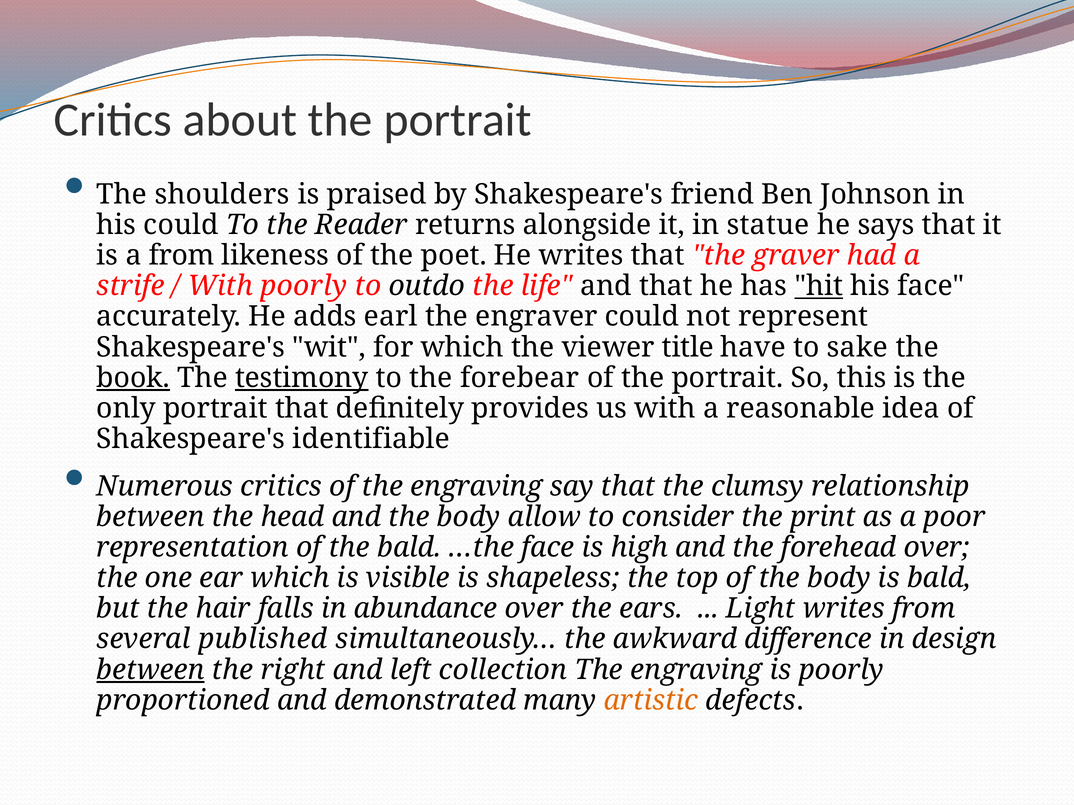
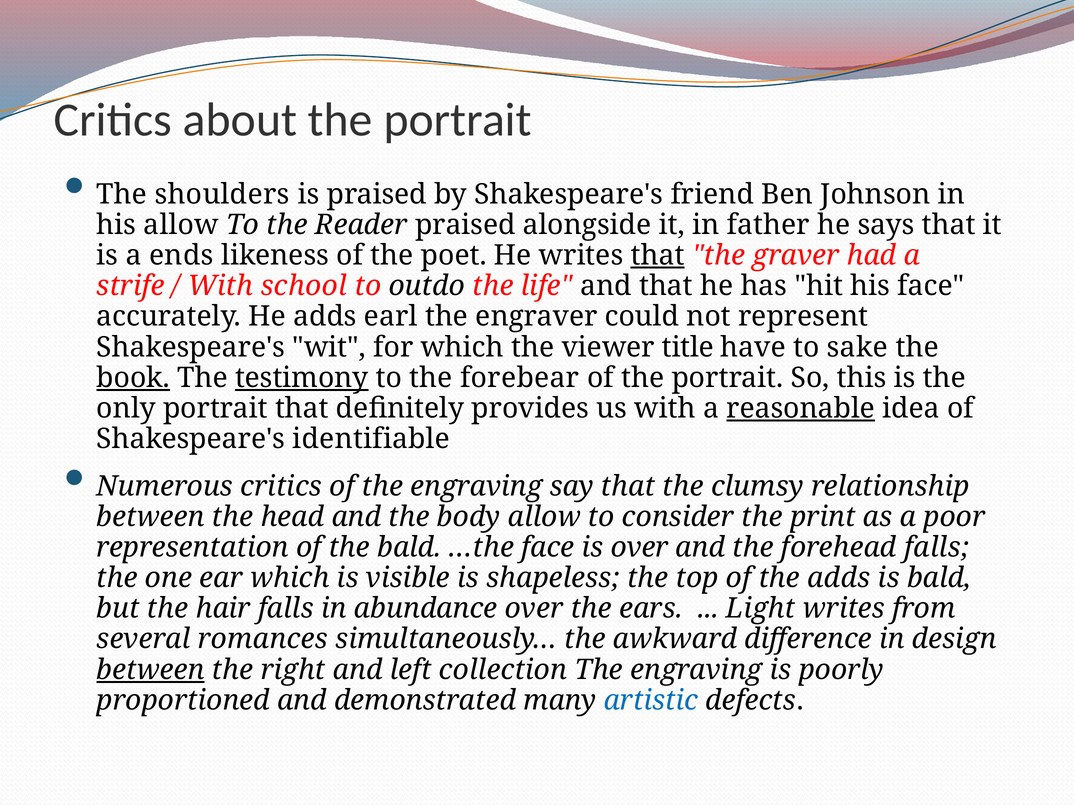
his could: could -> allow (181, 225)
Reader returns: returns -> praised (465, 225)
statue: statue -> father (768, 225)
a from: from -> ends (181, 256)
that underline: none -> present (658, 256)
With poorly: poorly -> school (304, 286)
hit underline: present -> none (819, 286)
reasonable underline: none -> present (801, 409)
is high: high -> over (640, 548)
forehead over: over -> falls (937, 548)
of the body: body -> adds (839, 578)
published: published -> romances (263, 640)
artistic colour: orange -> blue (651, 701)
